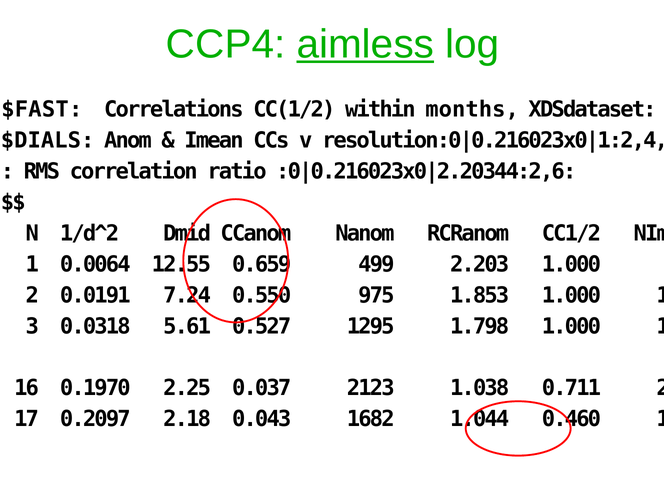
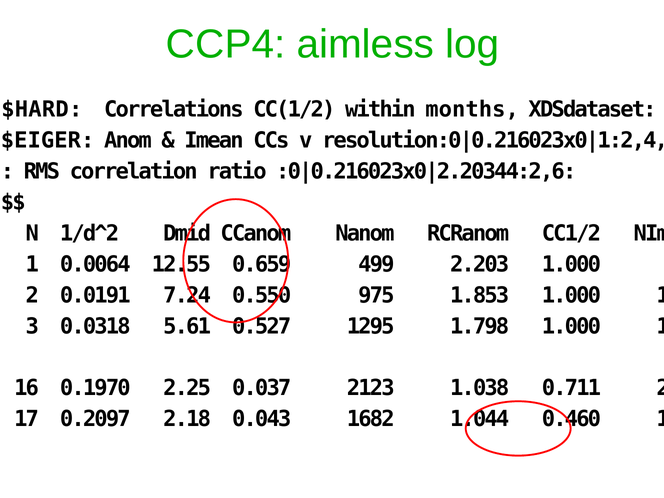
aimless underline: present -> none (365, 44)
$FAST: $FAST -> $HARD (42, 109)
$DIALS: $DIALS -> $EIGER (48, 140)
